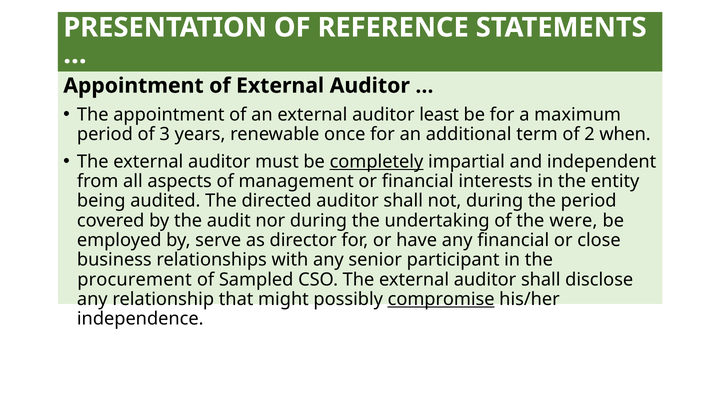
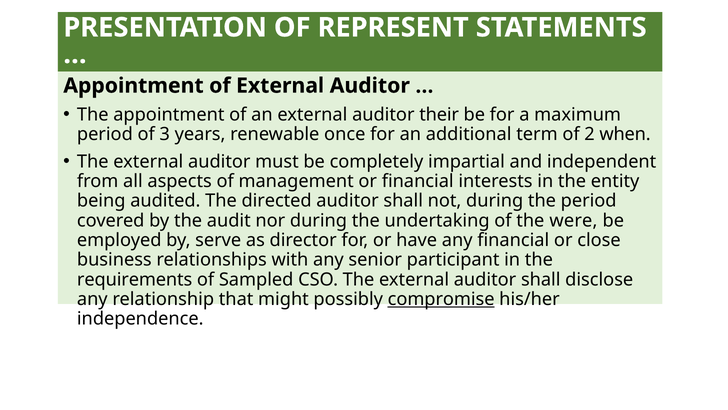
REFERENCE: REFERENCE -> REPRESENT (393, 27)
least: least -> their (439, 114)
completely underline: present -> none (376, 161)
procurement: procurement -> requirements (135, 279)
